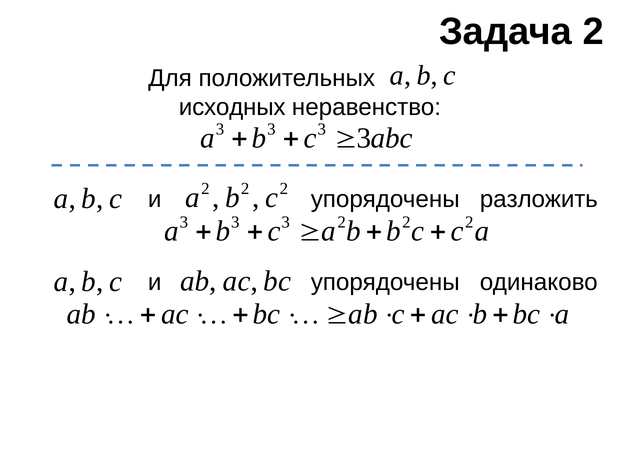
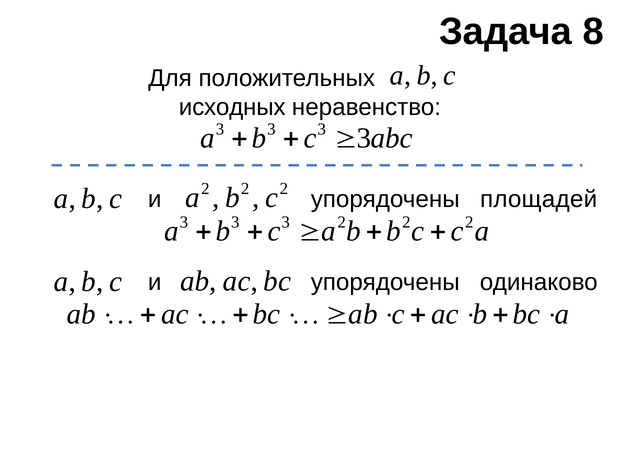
Задача 2: 2 -> 8 (593, 32)
разложить: разложить -> площадей (539, 199)
